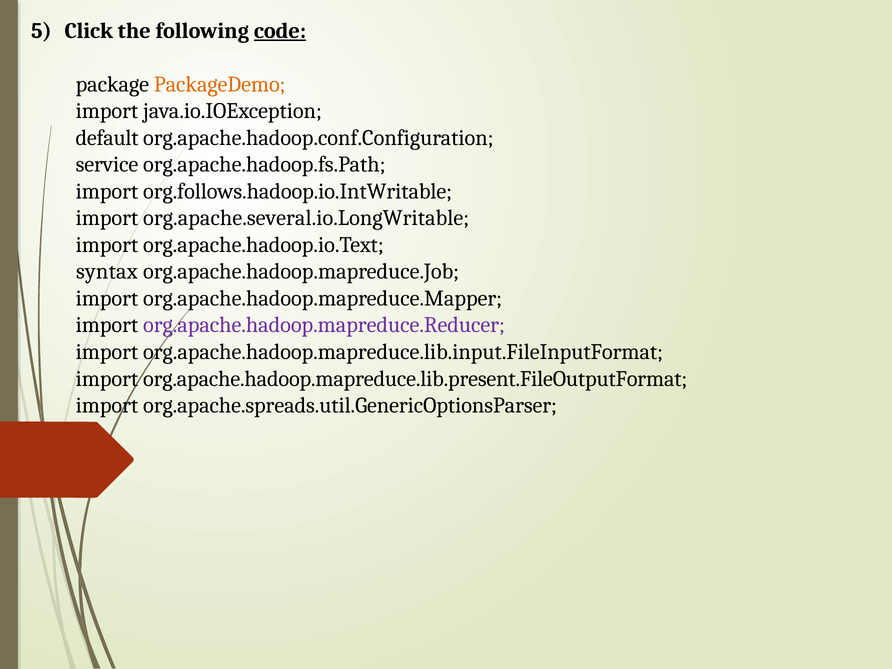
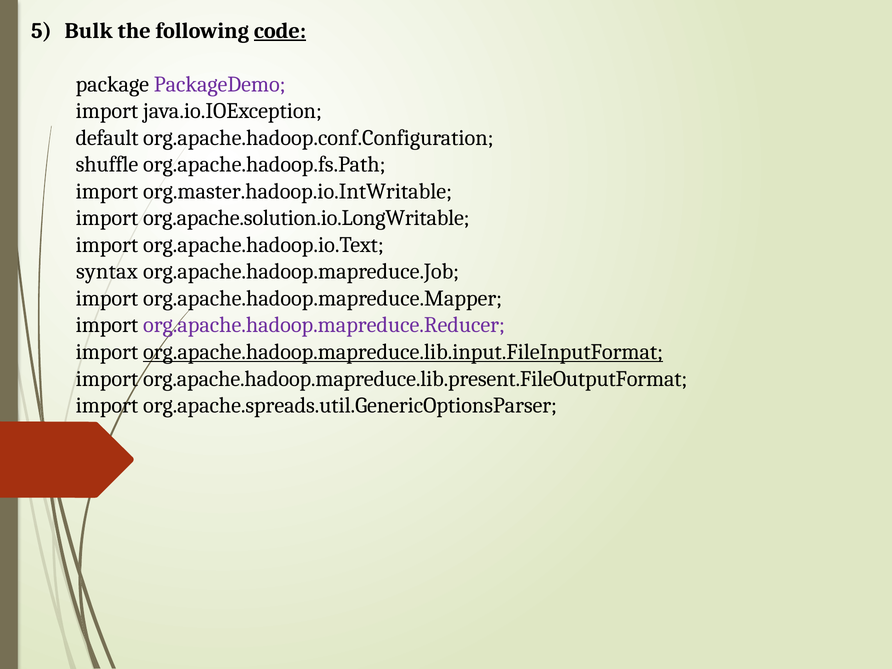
Click: Click -> Bulk (89, 31)
PackageDemo colour: orange -> purple (220, 84)
service: service -> shuffle (107, 165)
org.follows.hadoop.io.IntWritable: org.follows.hadoop.io.IntWritable -> org.master.hadoop.io.IntWritable (298, 191)
org.apache.several.io.LongWritable: org.apache.several.io.LongWritable -> org.apache.solution.io.LongWritable (306, 218)
org.apache.hadoop.mapreduce.lib.input.FileInputFormat underline: none -> present (403, 352)
